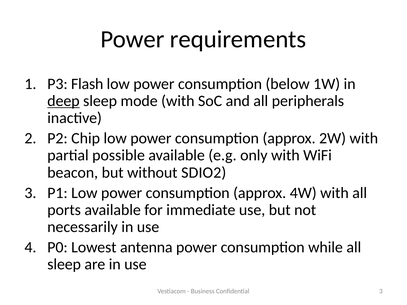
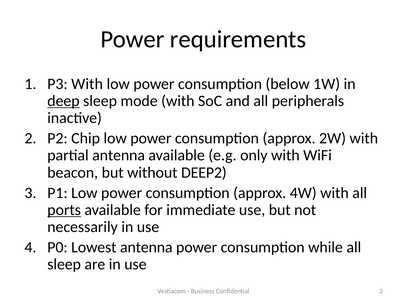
P3 Flash: Flash -> With (87, 84)
partial possible: possible -> antenna (119, 156)
SDIO2: SDIO2 -> DEEP2 (204, 173)
ports underline: none -> present (64, 210)
